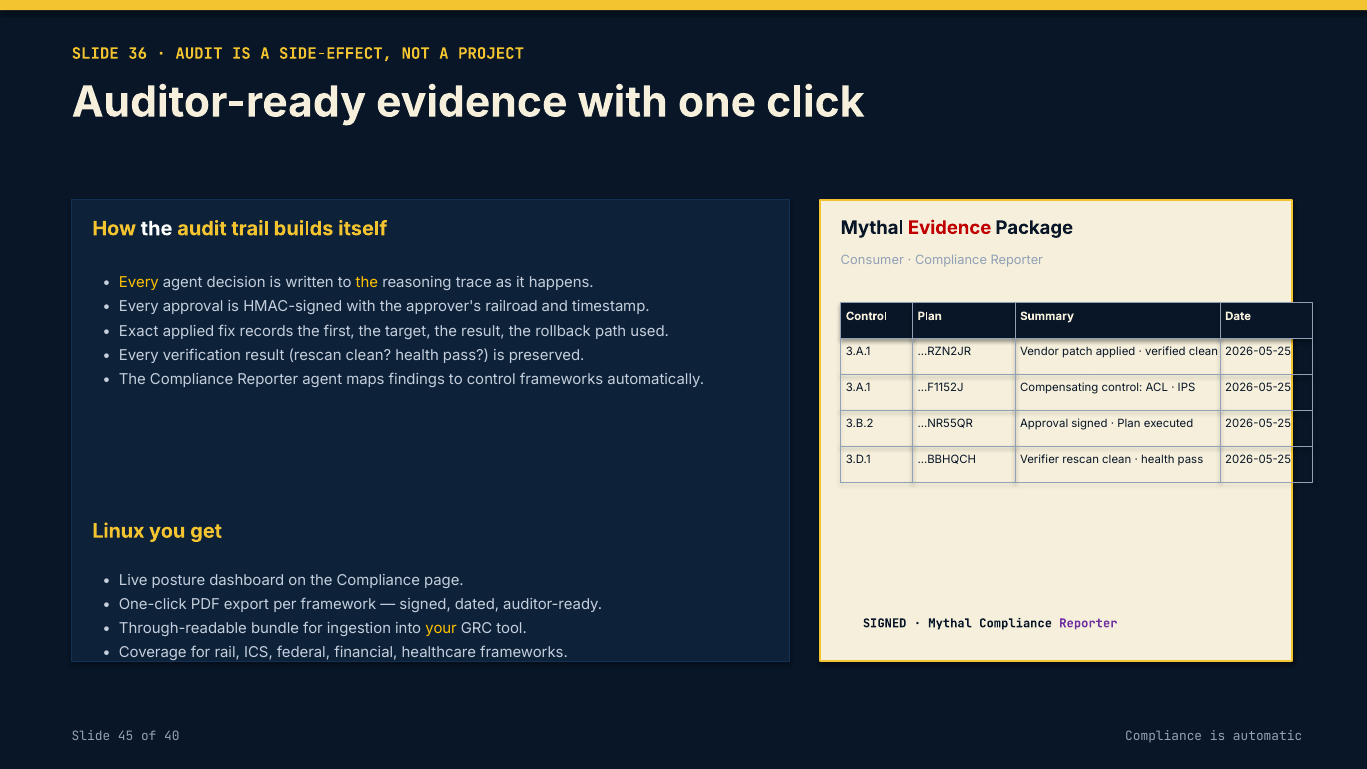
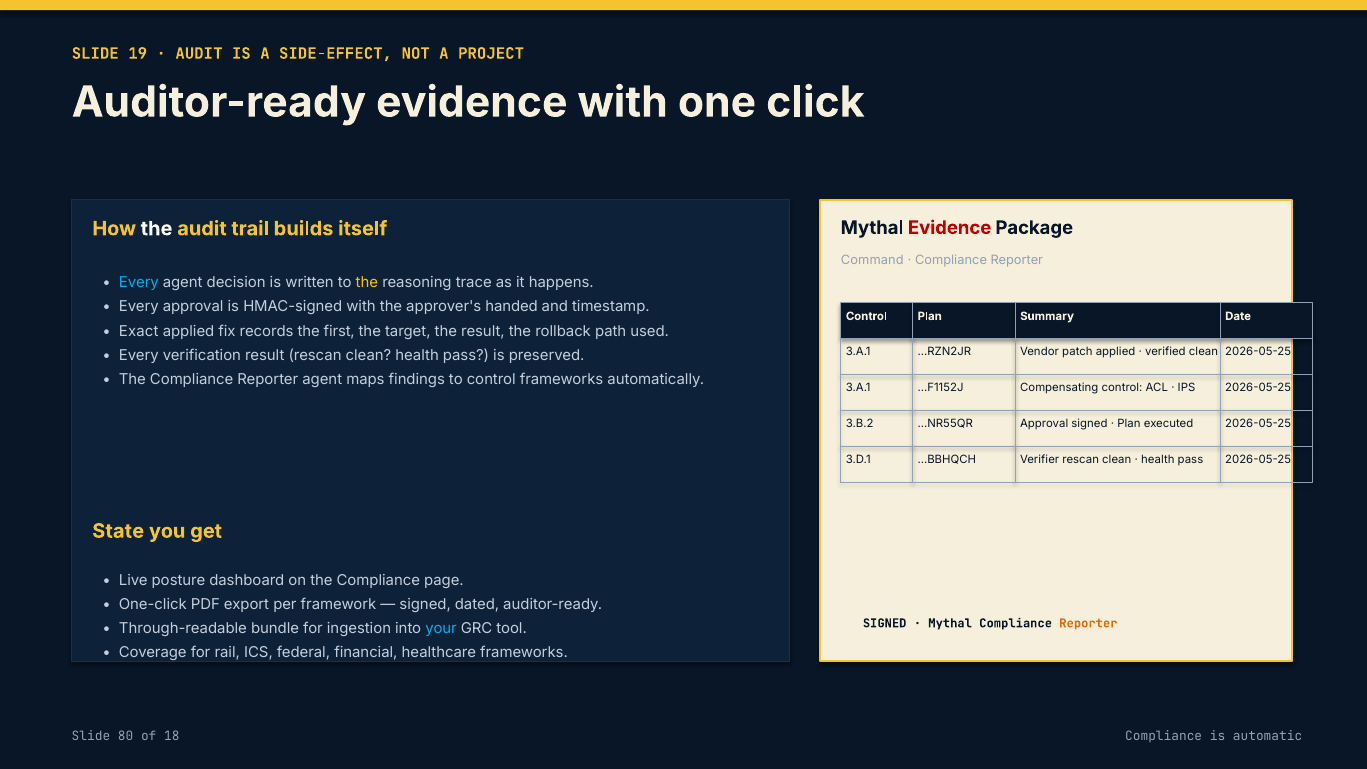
36: 36 -> 19 (138, 54)
Consumer: Consumer -> Command (872, 260)
Every colour: yellow -> light blue (139, 283)
railroad: railroad -> handed (512, 307)
Linux: Linux -> State (118, 531)
Reporter colour: purple -> orange (1088, 623)
your colour: yellow -> light blue (441, 628)
45: 45 -> 80 (126, 737)
40: 40 -> 18 (172, 737)
